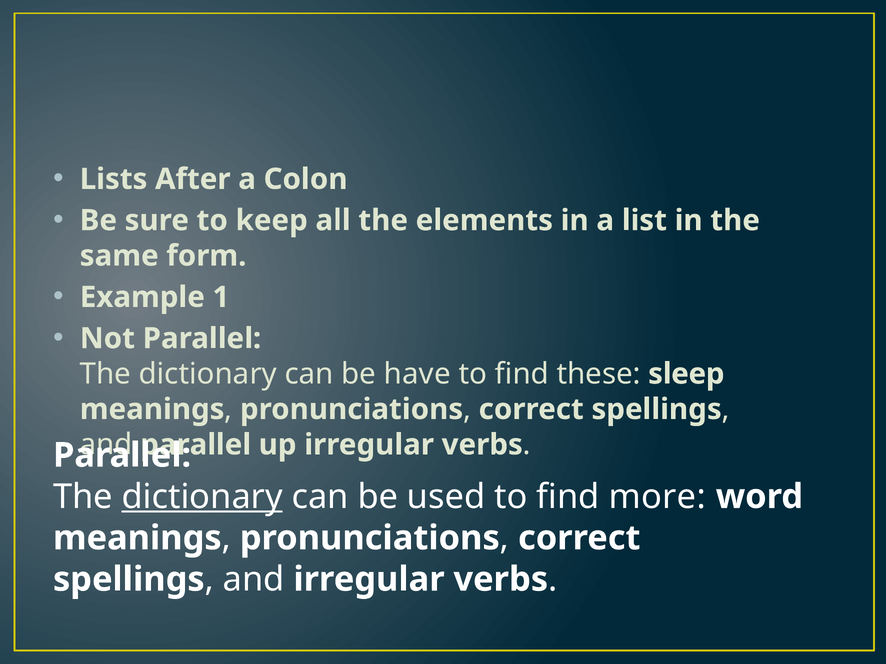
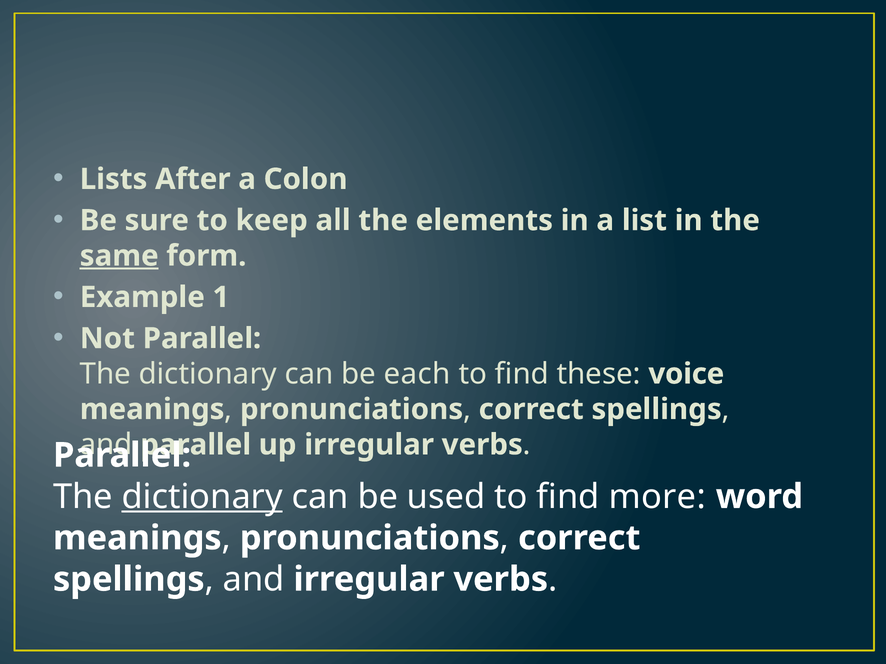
same underline: none -> present (119, 256)
have: have -> each (417, 374)
sleep: sleep -> voice (686, 374)
